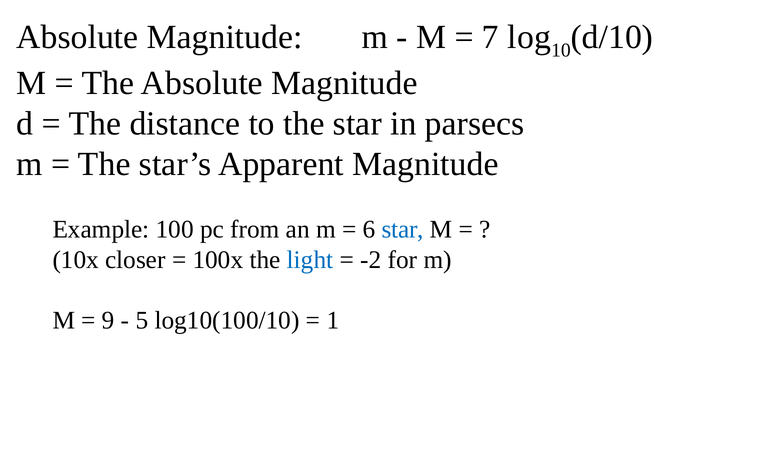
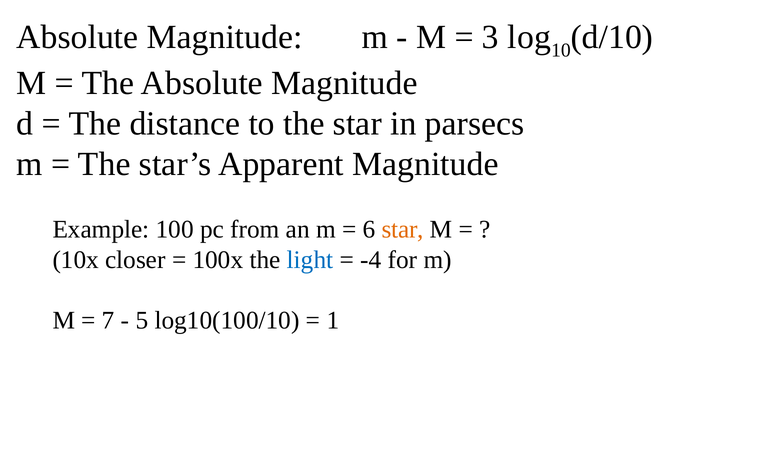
7: 7 -> 3 (490, 37)
star colour: blue -> orange (403, 229)
-2: -2 -> -4 (371, 260)
9: 9 -> 7 (108, 321)
